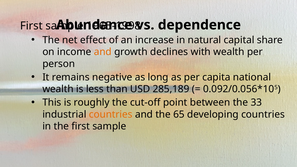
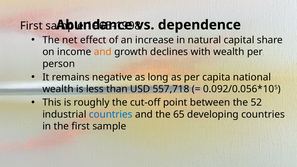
285,189: 285,189 -> 557,718 (171, 89)
33: 33 -> 52 (256, 103)
countries colour: orange -> blue (111, 114)
